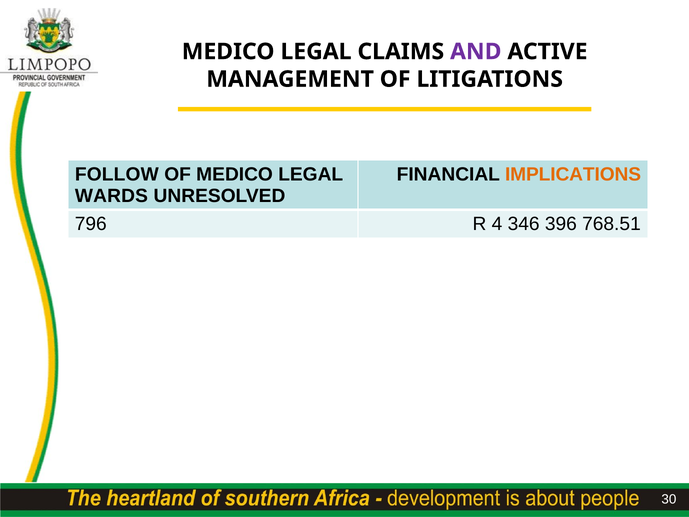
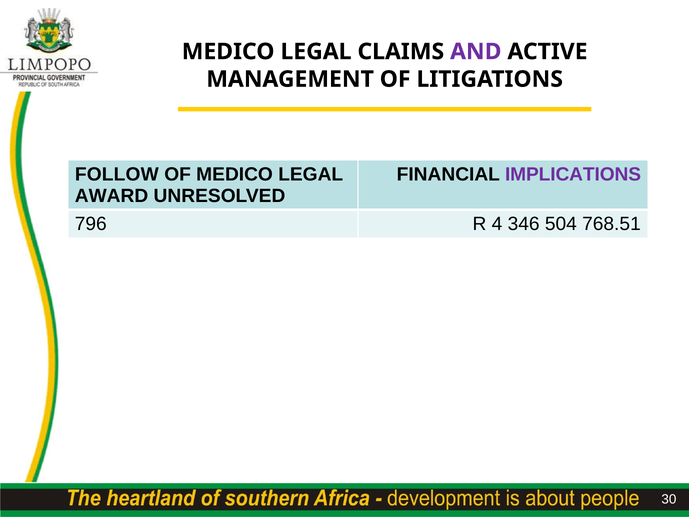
IMPLICATIONS colour: orange -> purple (573, 174)
WARDS: WARDS -> AWARD (112, 196)
396: 396 -> 504 (561, 224)
